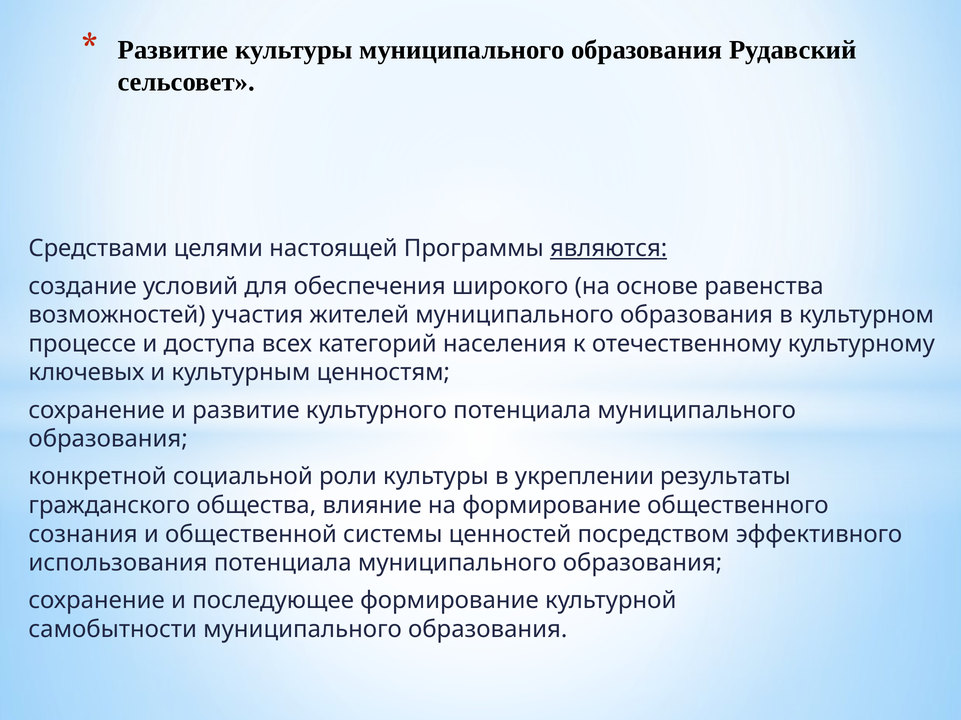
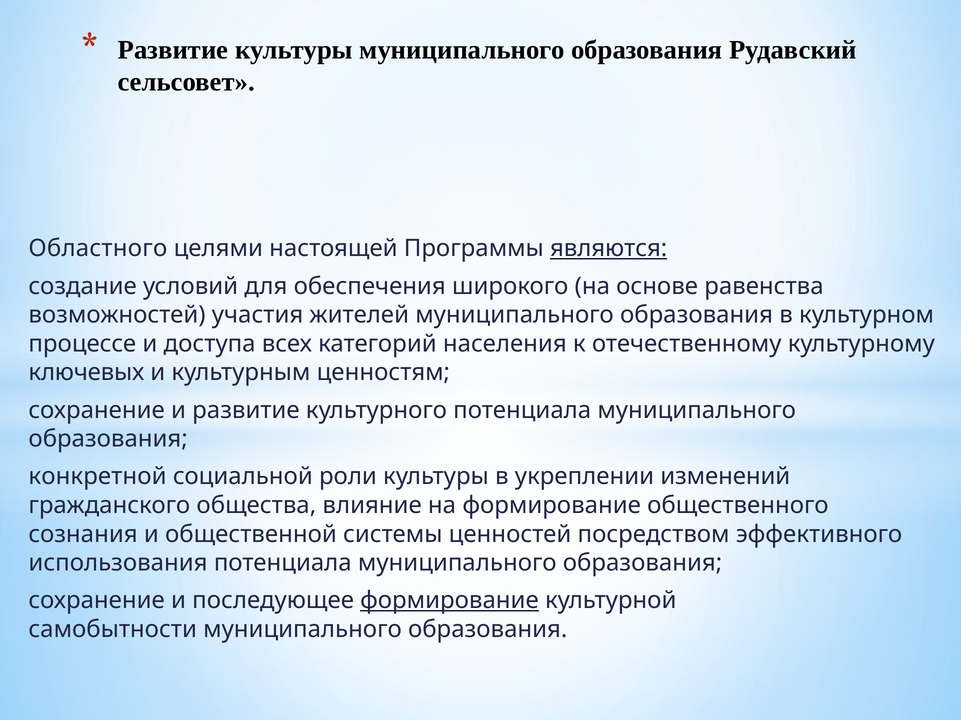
Средствами: Средствами -> Областного (98, 249)
результаты: результаты -> изменений (725, 477)
формирование underline: none -> present (449, 601)
